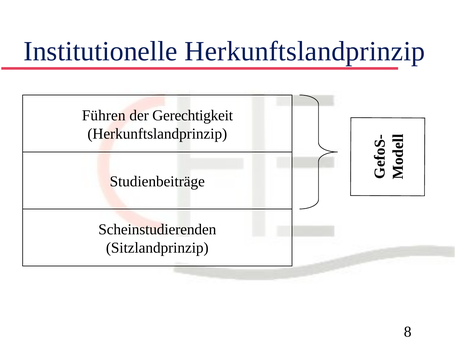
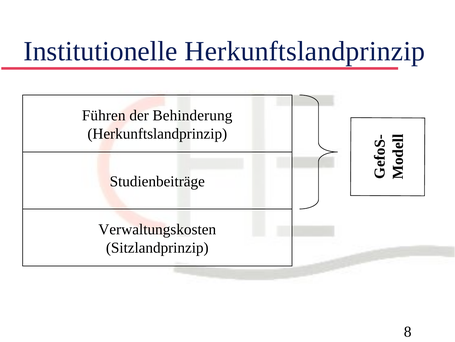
Gerechtigkeit: Gerechtigkeit -> Behinderung (192, 115)
Scheinstudierenden: Scheinstudierenden -> Verwaltungskosten (157, 229)
